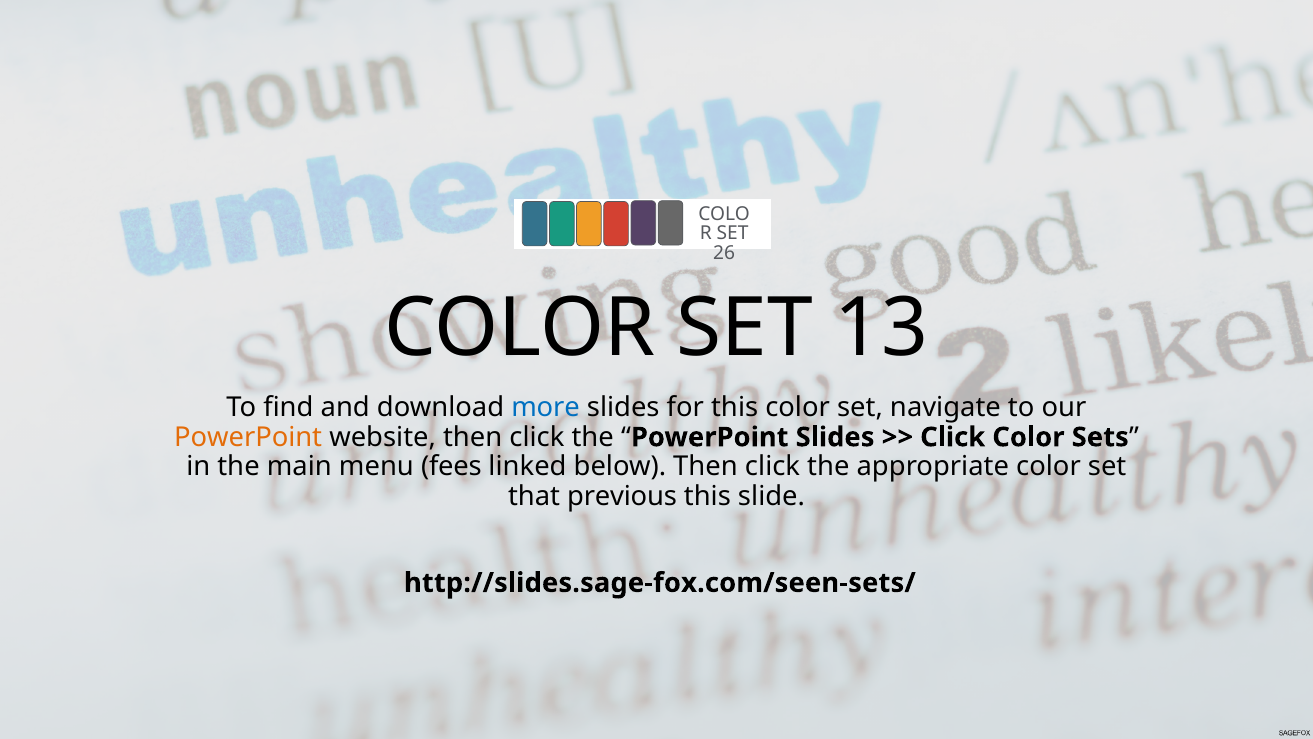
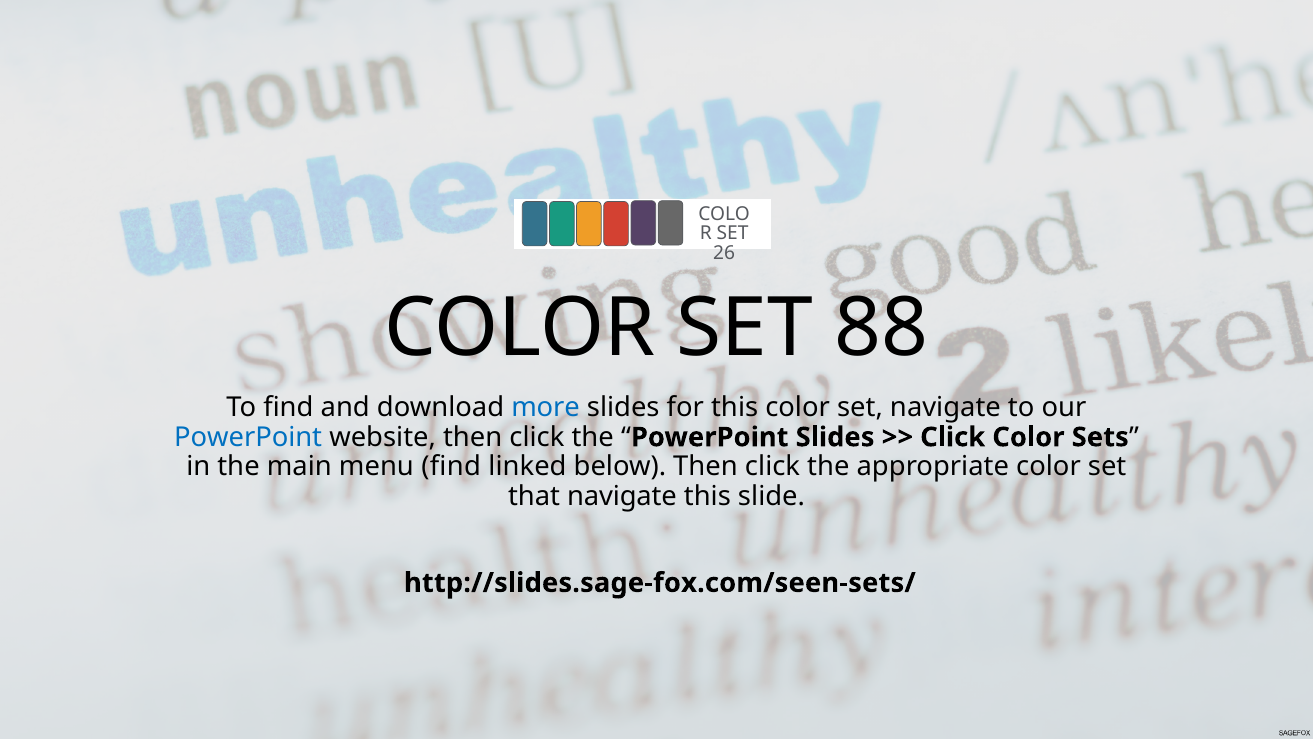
13: 13 -> 88 (881, 328)
PowerPoint colour: orange -> blue (248, 437)
menu fees: fees -> find (451, 467)
that previous: previous -> navigate (622, 496)
